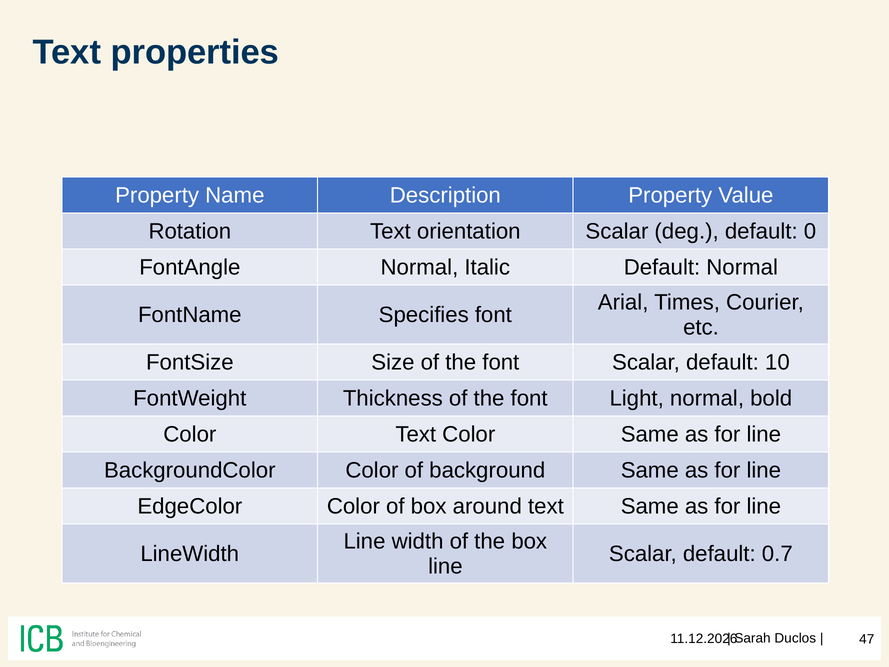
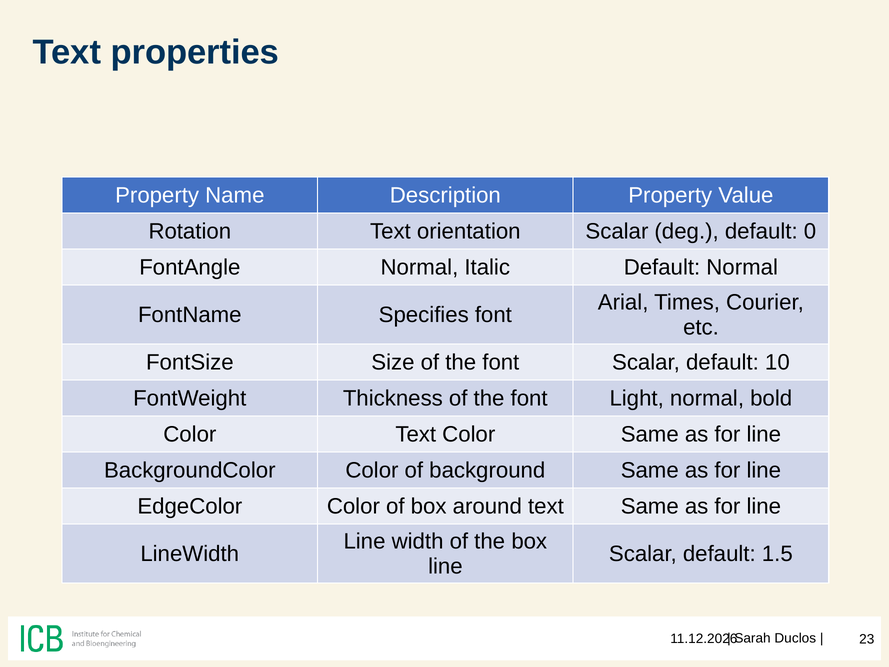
0.7: 0.7 -> 1.5 (777, 554)
47: 47 -> 23 (867, 639)
